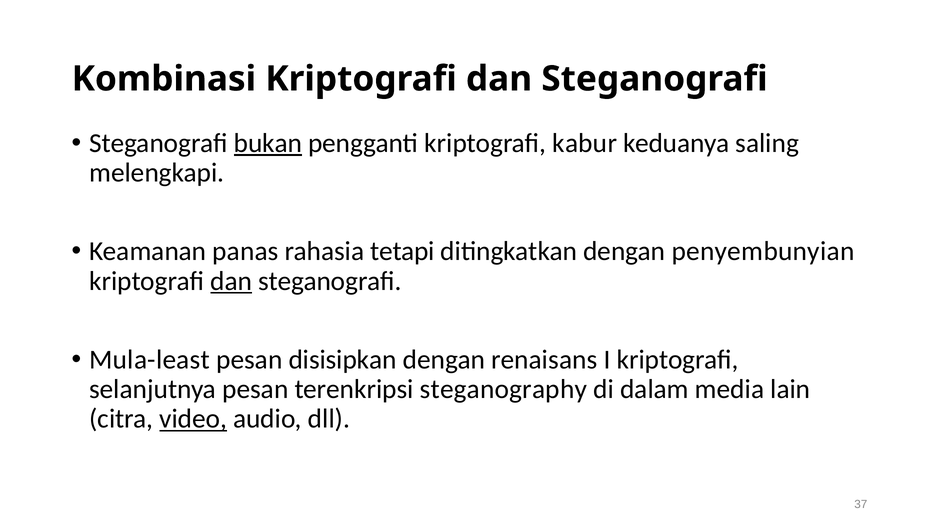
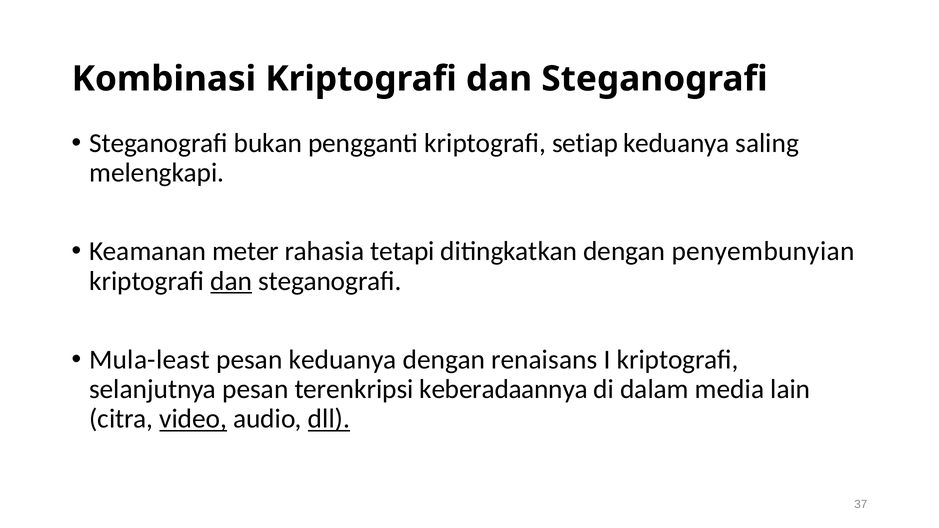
bukan underline: present -> none (268, 143)
kabur: kabur -> setiap (585, 143)
panas: panas -> meter (246, 252)
pesan disisipkan: disisipkan -> keduanya (343, 360)
steganography: steganography -> keberadaannya (504, 389)
dll underline: none -> present (329, 419)
